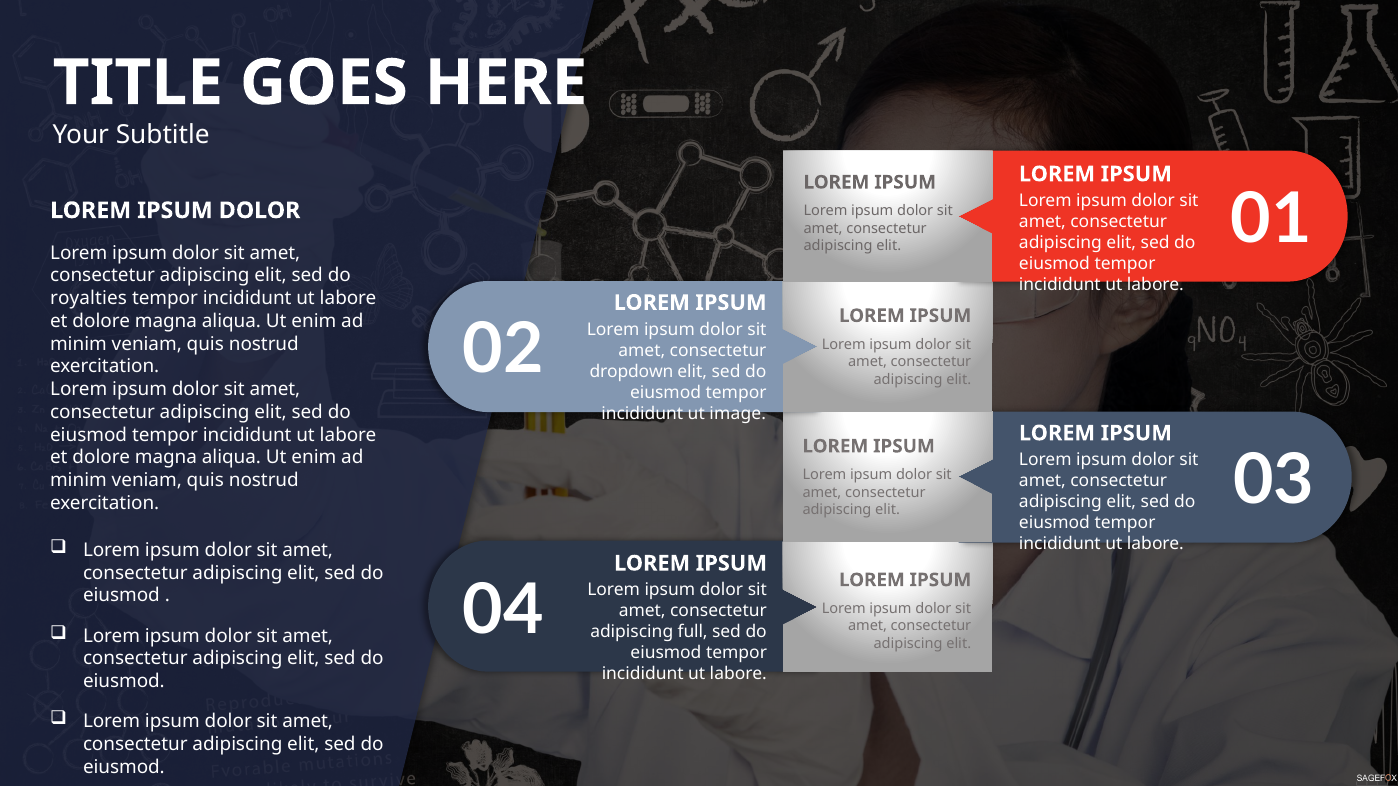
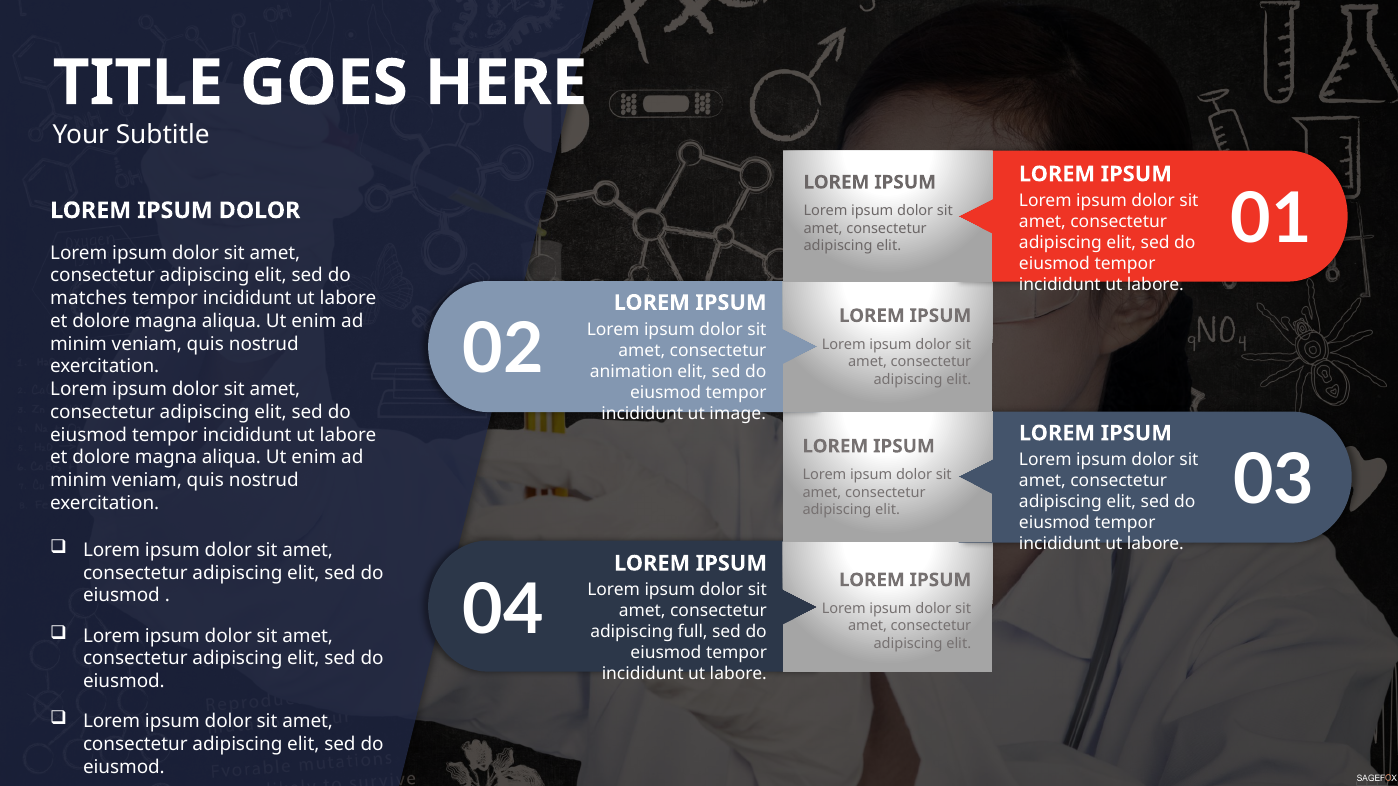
royalties: royalties -> matches (89, 299)
dropdown: dropdown -> animation (631, 372)
